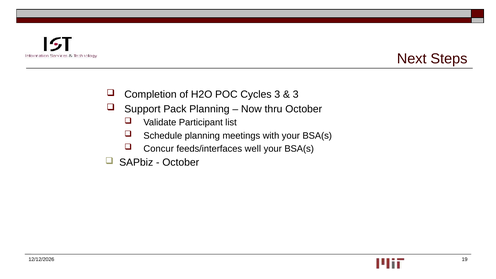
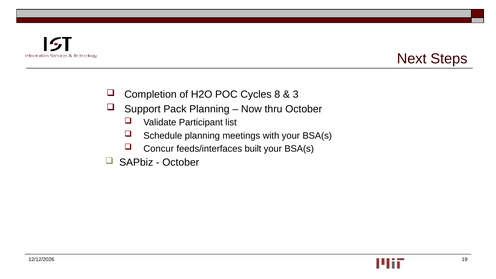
Cycles 3: 3 -> 8 (277, 95)
well: well -> built (253, 149)
